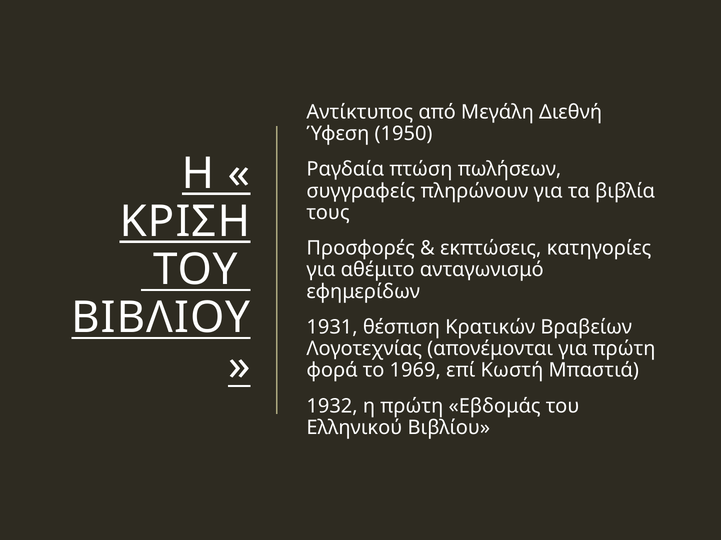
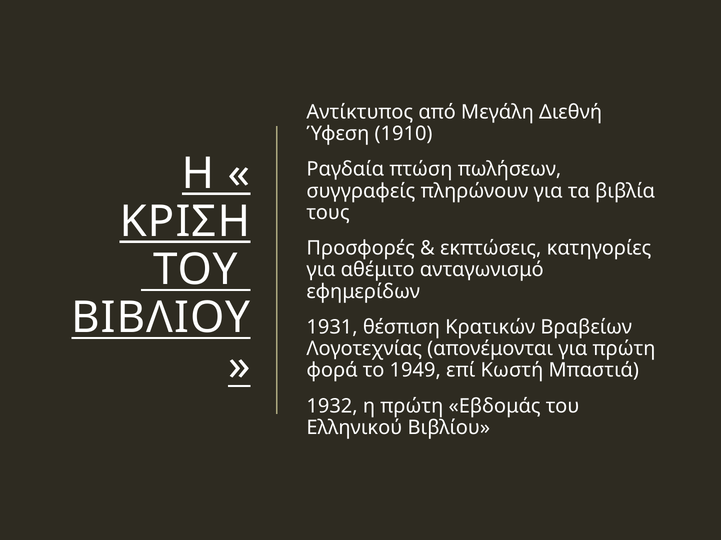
1950: 1950 -> 1910 (404, 134)
1969: 1969 -> 1949 (415, 371)
